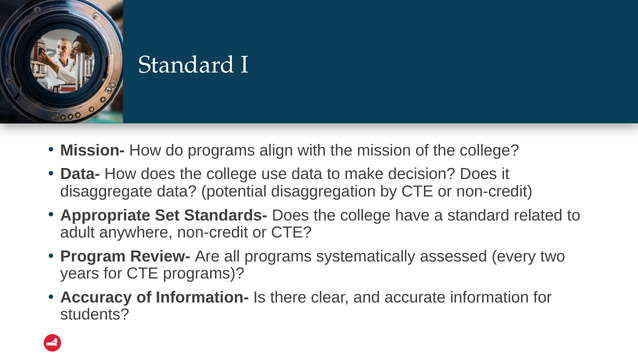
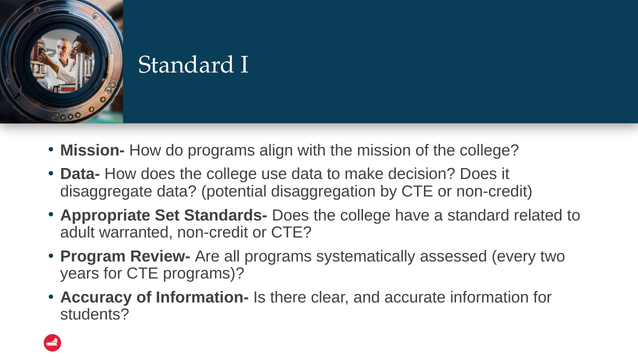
anywhere: anywhere -> warranted (136, 232)
